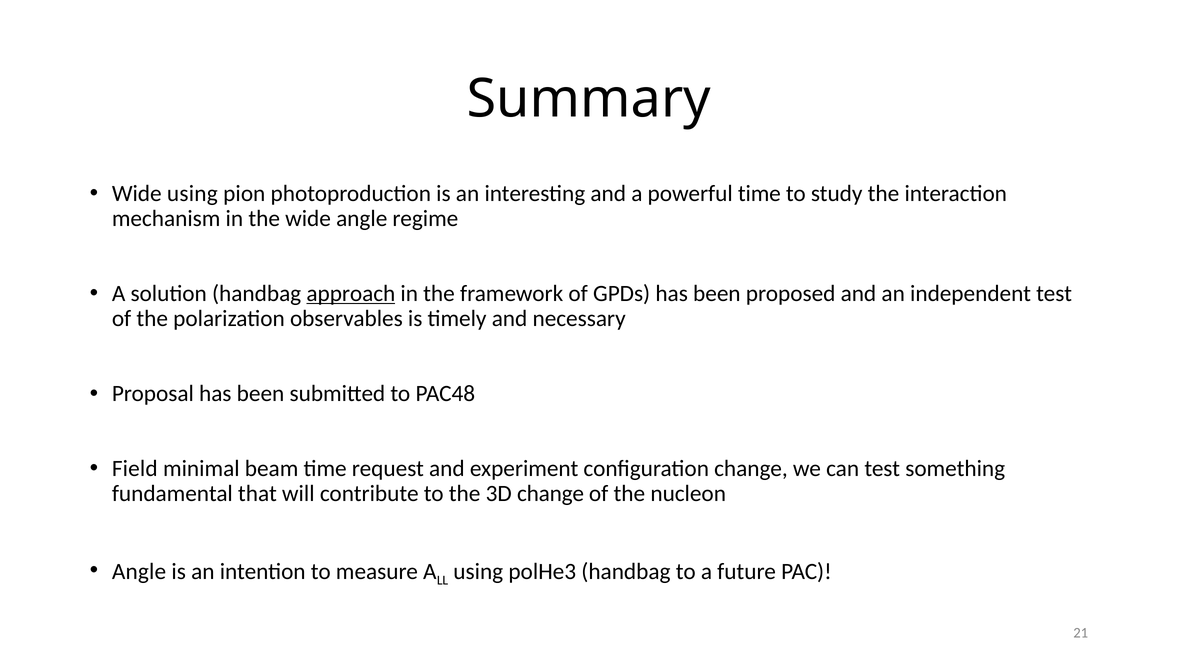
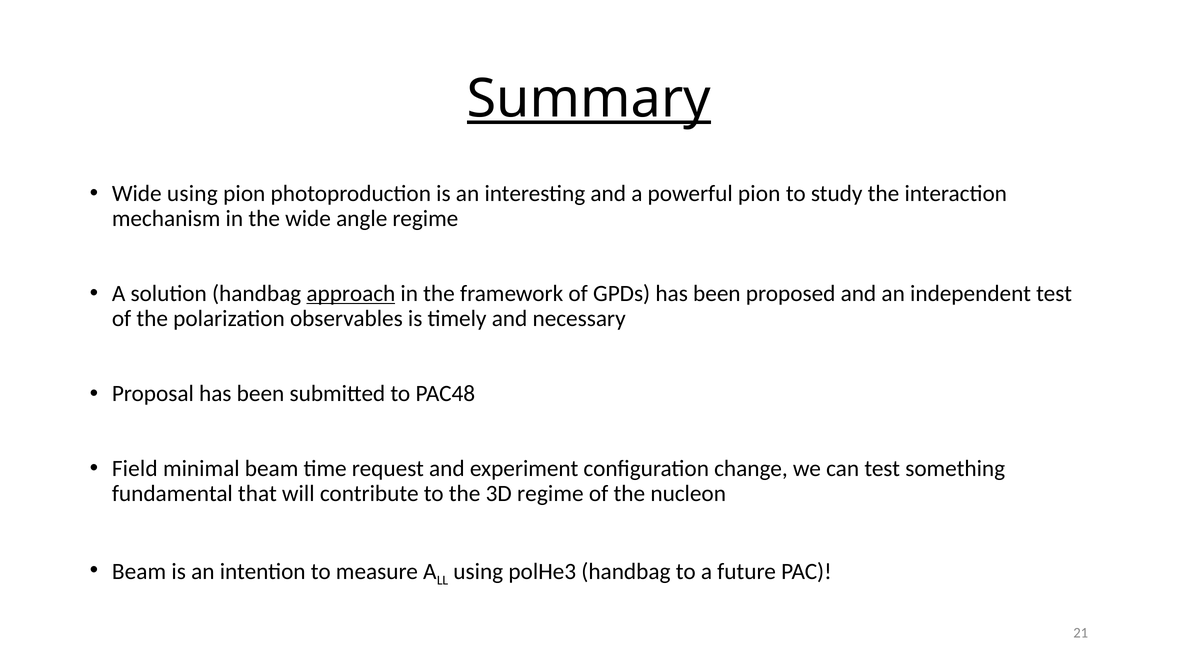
Summary underline: none -> present (589, 99)
powerful time: time -> pion (759, 193)
3D change: change -> regime (550, 493)
Angle: Angle -> Beam (139, 571)
